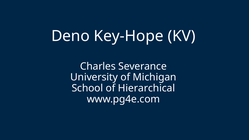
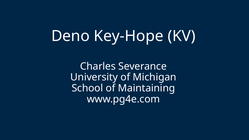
Hierarchical: Hierarchical -> Maintaining (147, 88)
